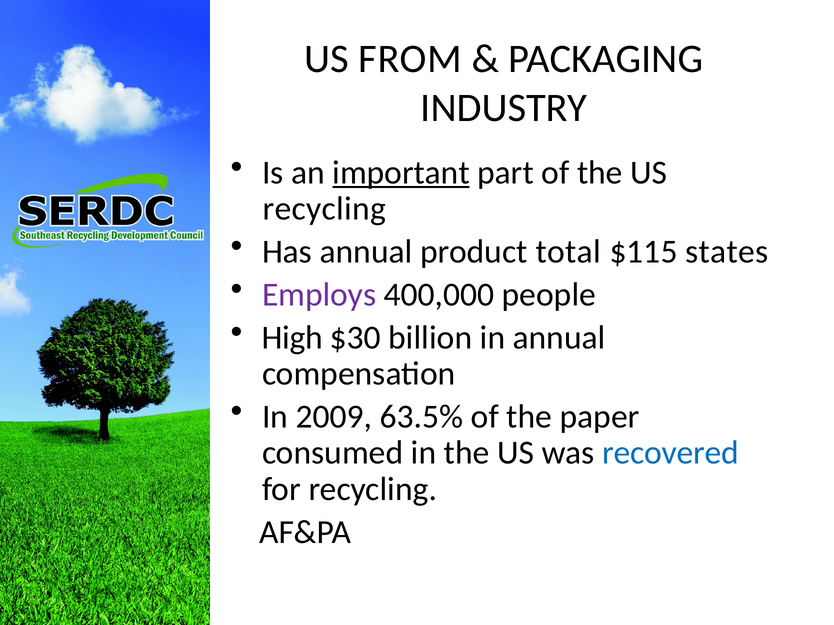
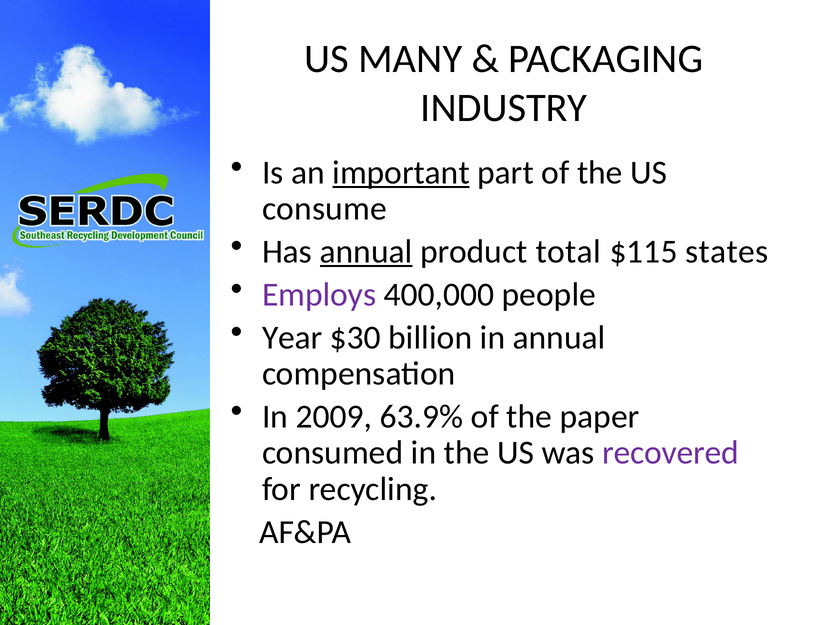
FROM: FROM -> MANY (410, 59)
recycling: recycling -> consume (324, 209)
annual underline: none -> present (366, 252)
High: High -> Year (292, 338)
63.5%: 63.5% -> 63.9% (421, 417)
recovered colour: blue -> purple (671, 453)
